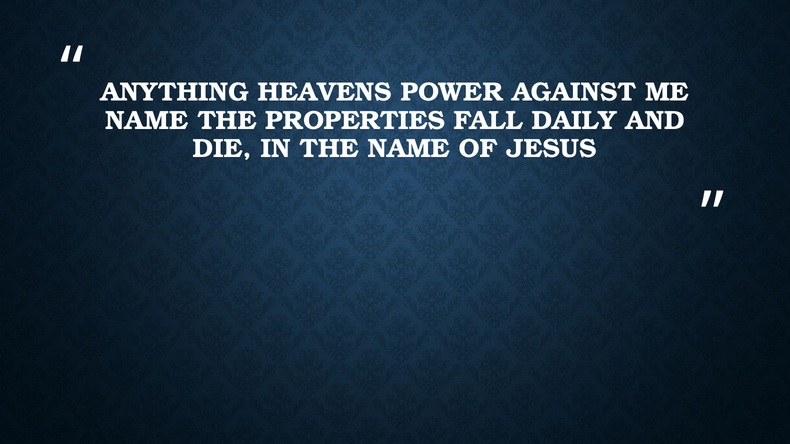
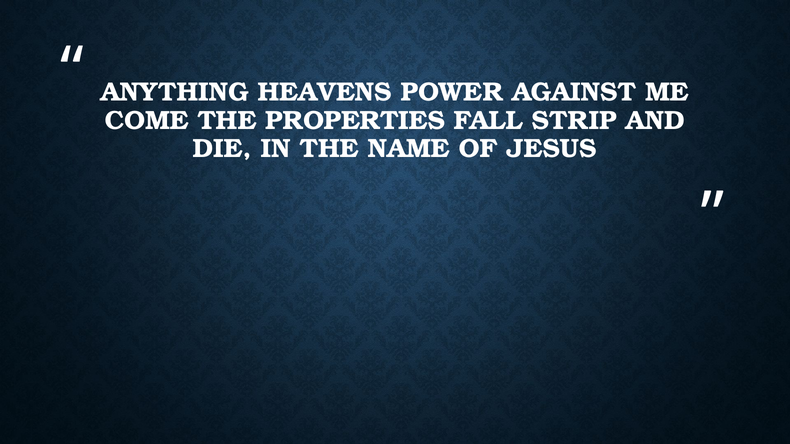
NAME: NAME -> COME (147, 120)
DAILY: DAILY -> STRIP (574, 120)
